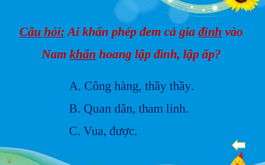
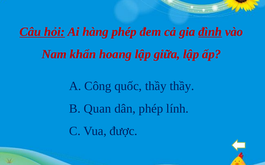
Ai khẩn: khẩn -> hàng (96, 32)
khẩn underline: present -> none (83, 54)
lập đình: đình -> giữa (167, 54)
hàng: hàng -> quốc (128, 86)
dân tham: tham -> phép (151, 109)
